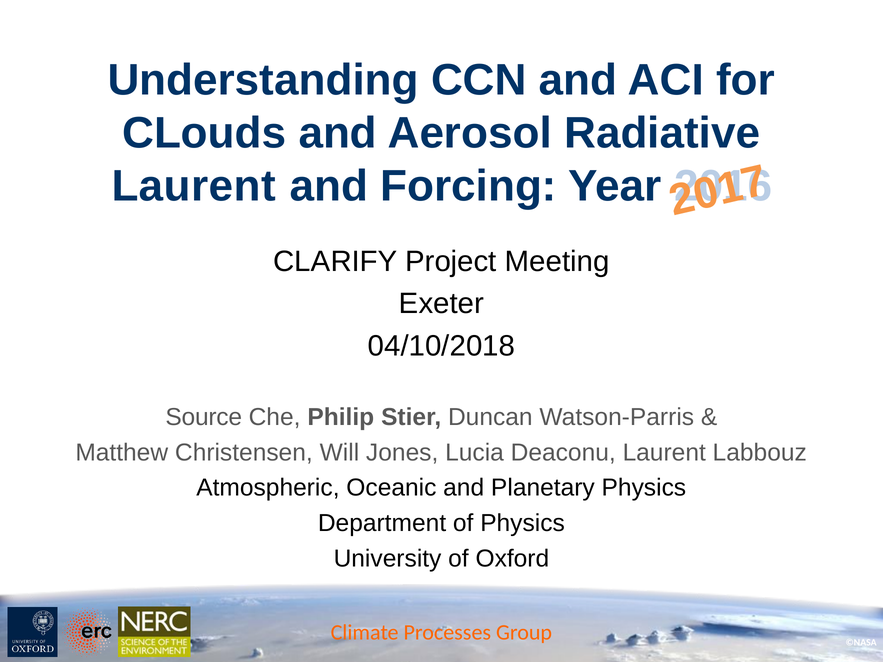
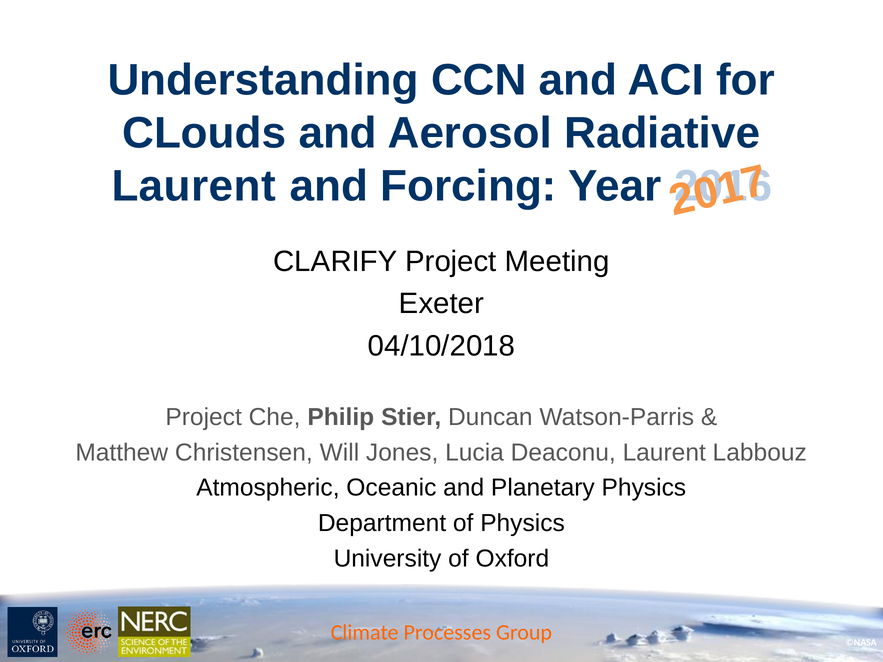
Source: Source -> Project (204, 417)
